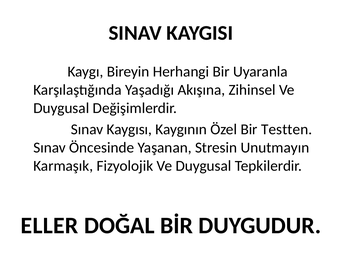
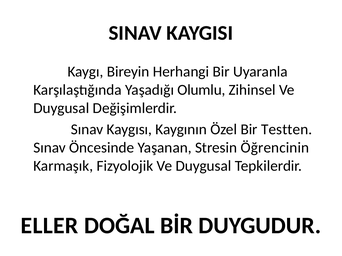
Akışına: Akışına -> Olumlu (201, 90)
Unutmayın: Unutmayın -> Öğrencinin (275, 148)
